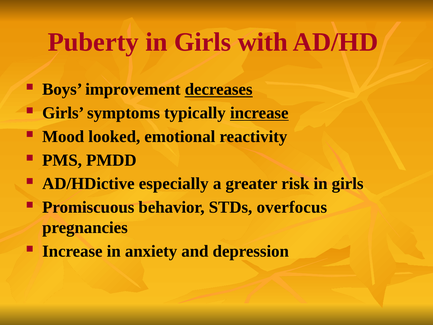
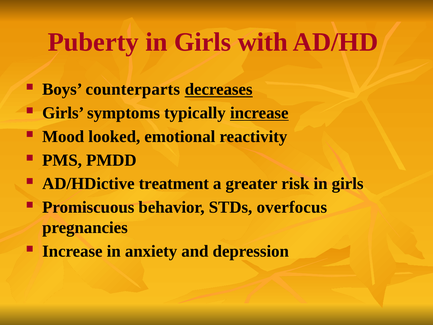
improvement: improvement -> counterparts (133, 89)
especially: especially -> treatment (174, 184)
